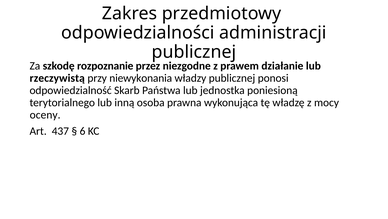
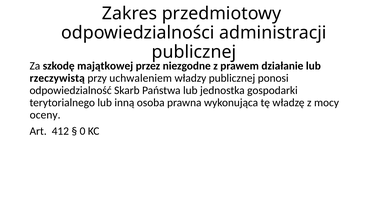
rozpoznanie: rozpoznanie -> majątkowej (105, 66)
niewykonania: niewykonania -> uchwaleniem (141, 78)
poniesioną: poniesioną -> gospodarki (272, 90)
437: 437 -> 412 (60, 131)
6: 6 -> 0 (82, 131)
